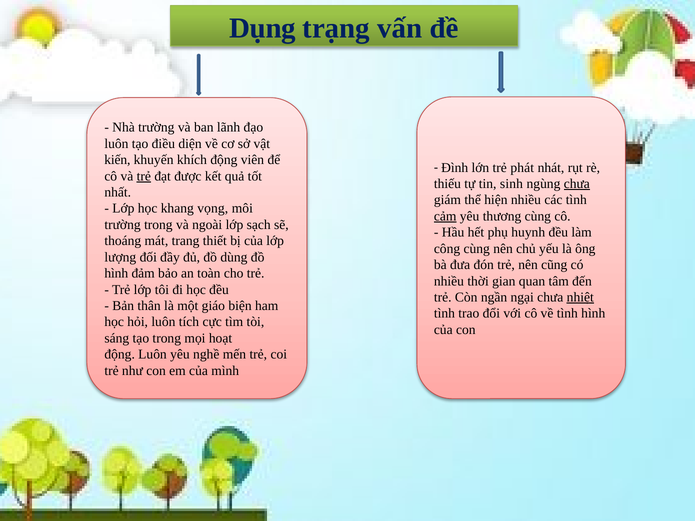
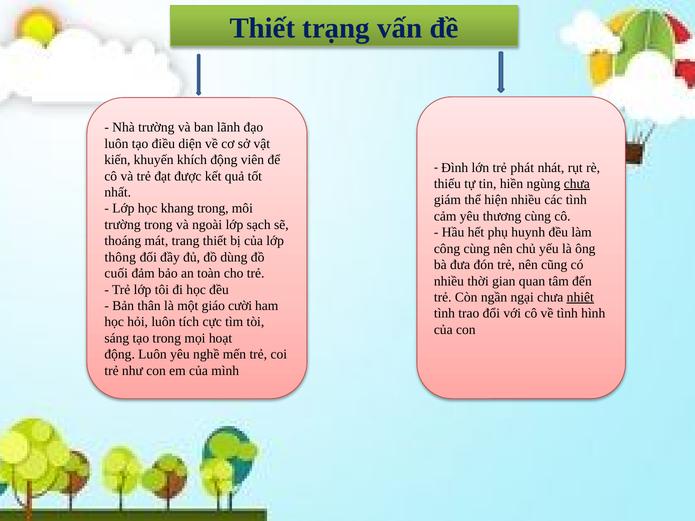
Dụng: Dụng -> Thiết (262, 28)
trẻ underline: present -> none (144, 176)
sinh: sinh -> hiền (512, 184)
khang vọng: vọng -> trong (213, 209)
cảm underline: present -> none (445, 216)
lượng: lượng -> thông (120, 257)
hình: hình -> cuối (116, 274)
biện: biện -> cười (240, 306)
